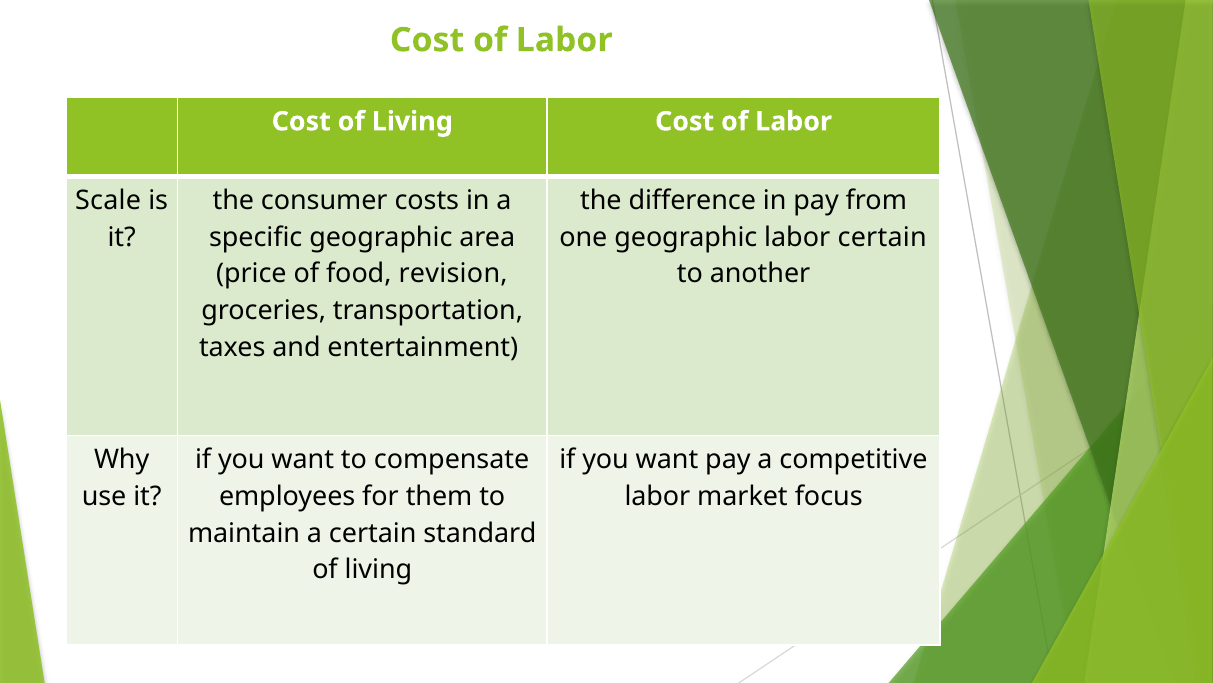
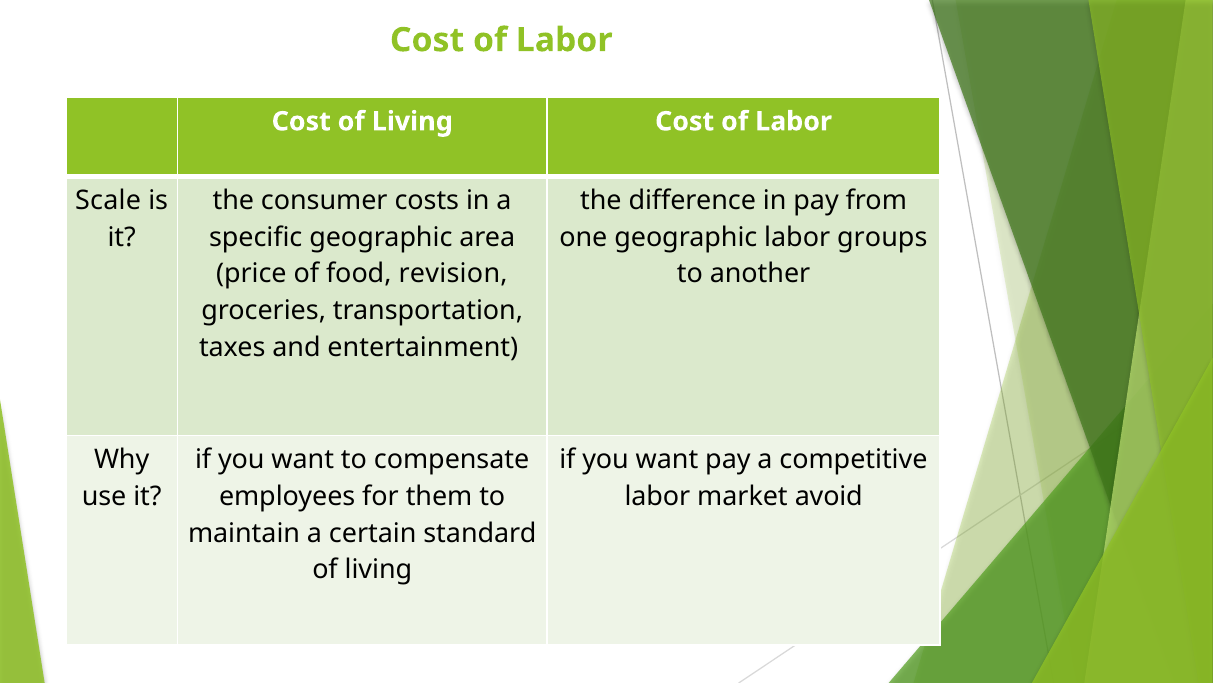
labor certain: certain -> groups (882, 237)
focus: focus -> avoid (829, 496)
